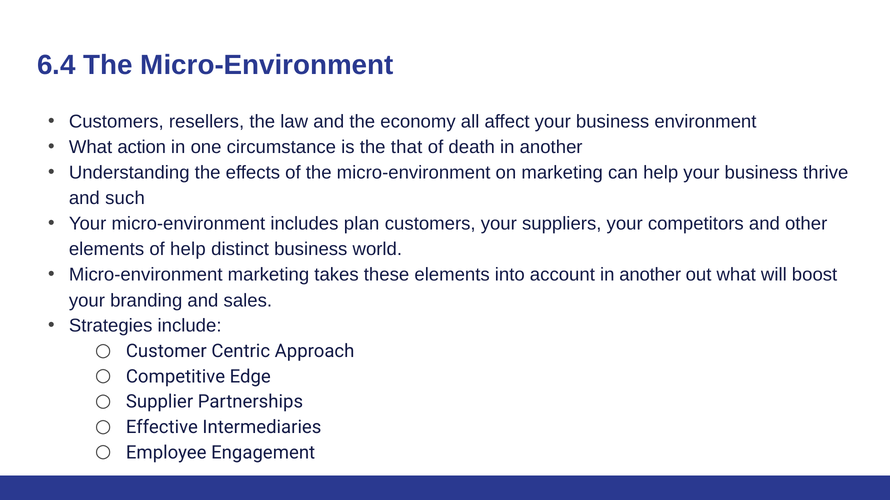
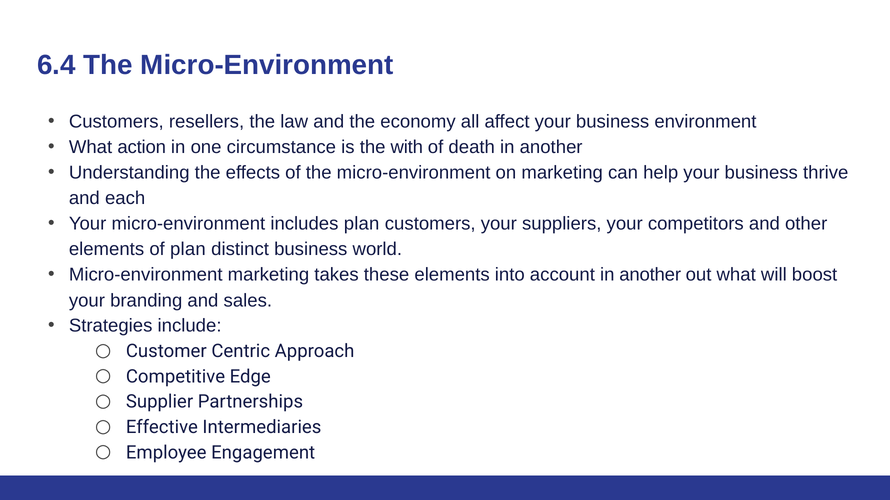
that: that -> with (407, 147)
such: such -> each (125, 198)
of help: help -> plan (188, 250)
